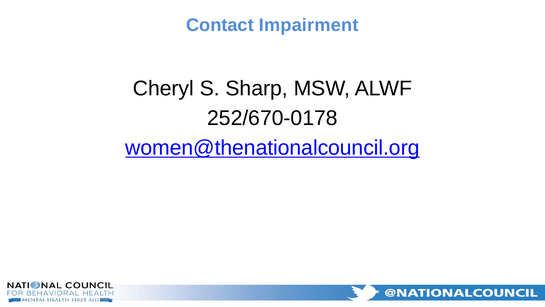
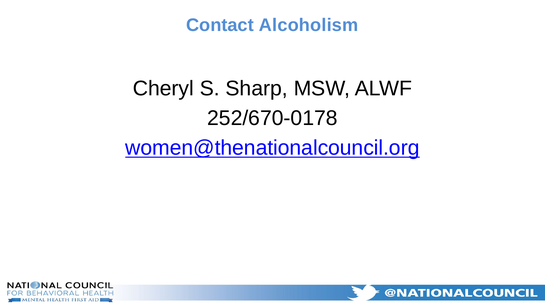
Impairment: Impairment -> Alcoholism (309, 25)
